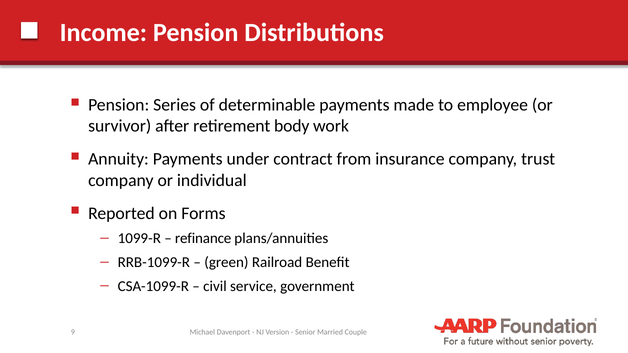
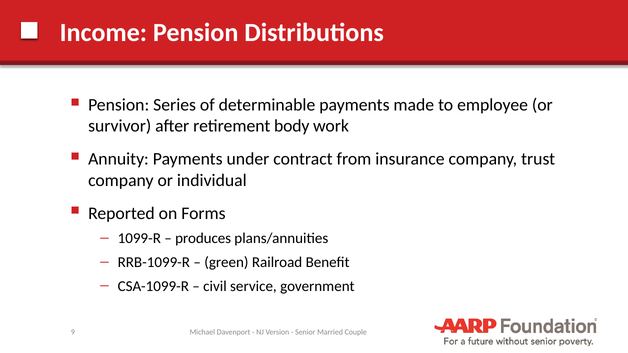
refinance: refinance -> produces (203, 239)
